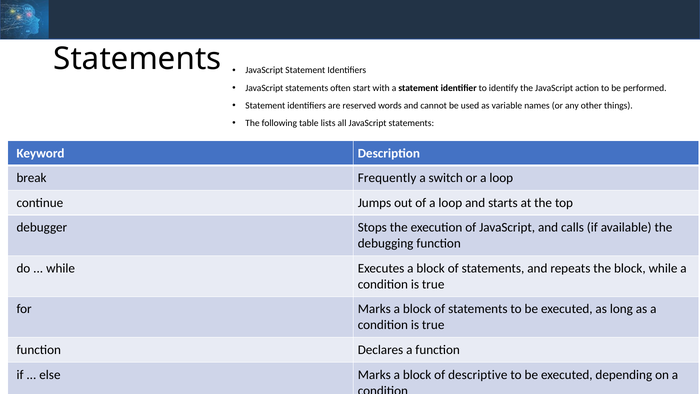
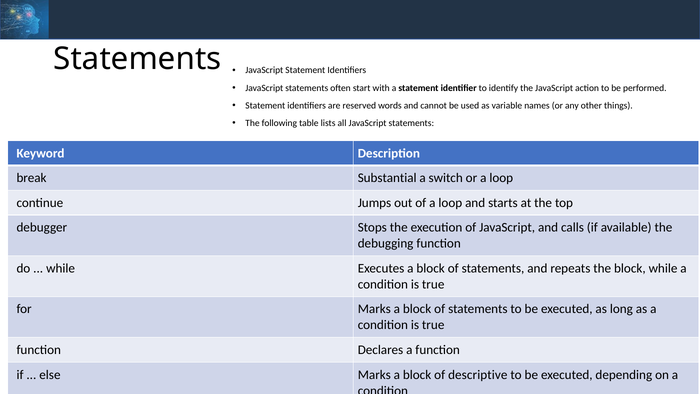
Frequently: Frequently -> Substantial (387, 178)
